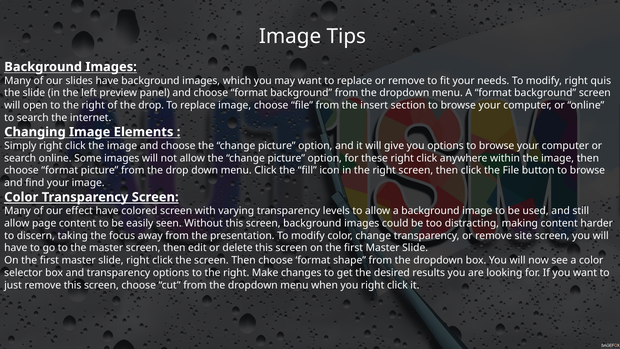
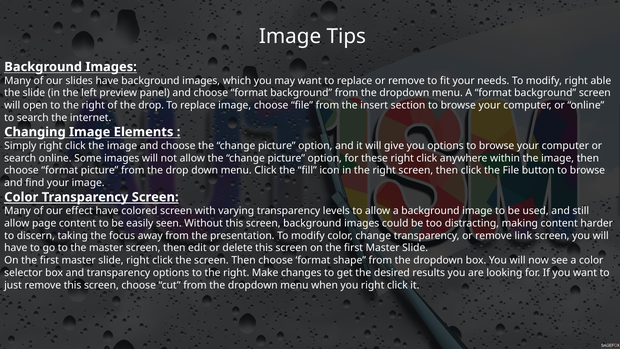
quis: quis -> able (601, 81)
site: site -> link (523, 236)
